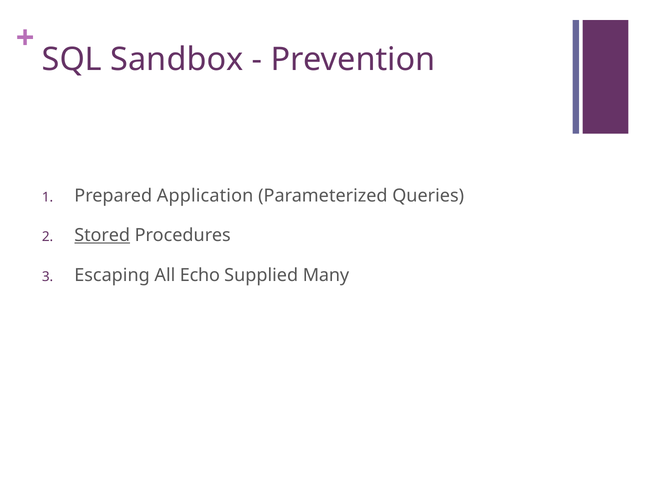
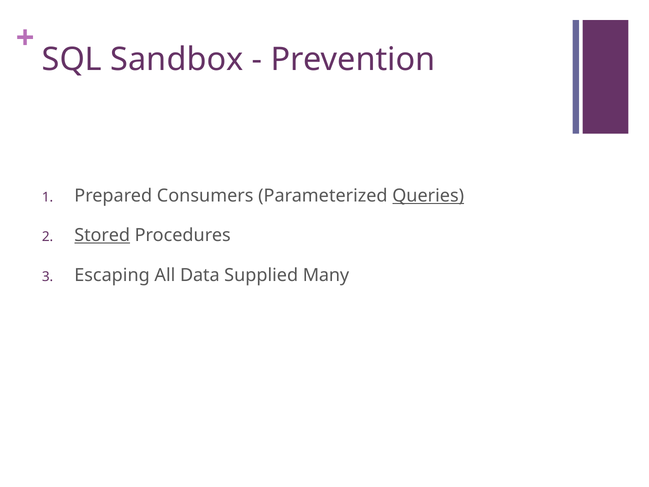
Application: Application -> Consumers (205, 196)
Queries underline: none -> present (428, 196)
Echo: Echo -> Data (200, 275)
